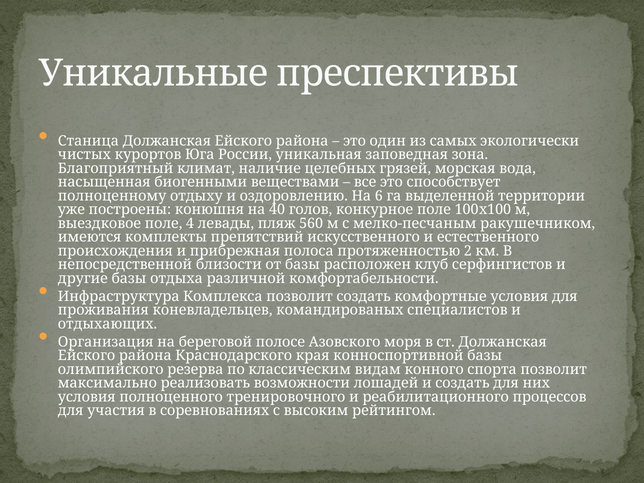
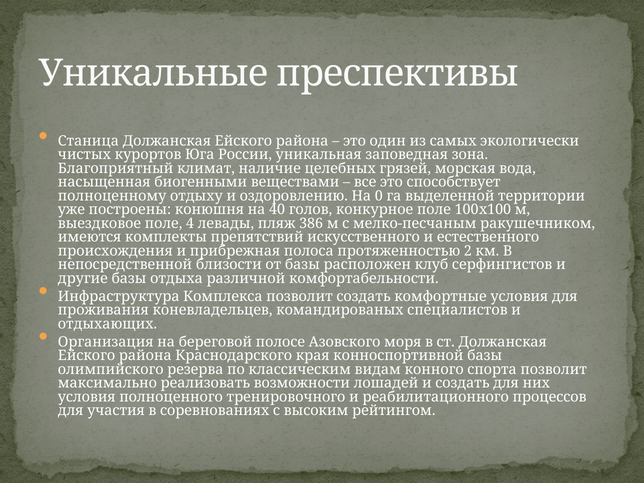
6: 6 -> 0 (379, 196)
560: 560 -> 386 (311, 223)
